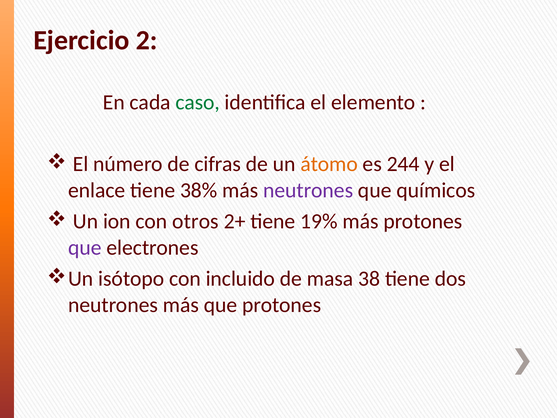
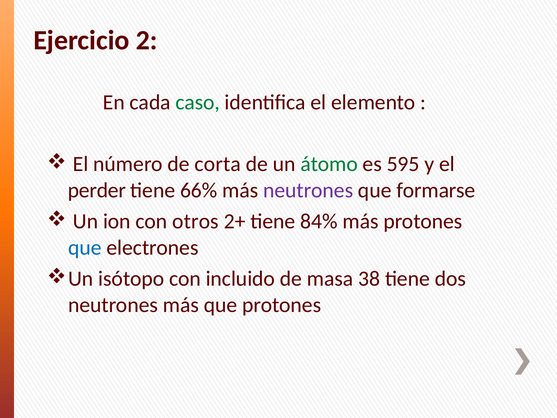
cifras: cifras -> corta (218, 164)
átomo colour: orange -> green (329, 164)
244: 244 -> 595 (403, 164)
enlace: enlace -> perder (97, 190)
38%: 38% -> 66% (199, 190)
químicos: químicos -> formarse (436, 190)
19%: 19% -> 84% (319, 221)
que colour: purple -> blue (85, 248)
